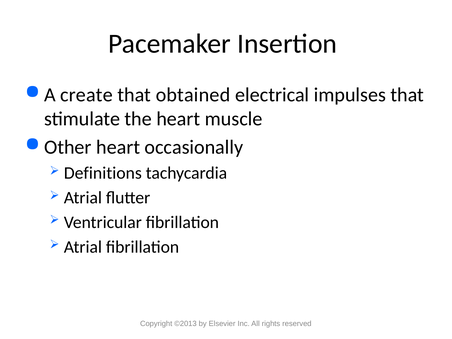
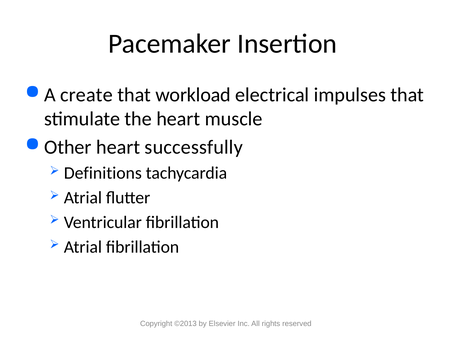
obtained: obtained -> workload (193, 95)
occasionally: occasionally -> successfully (194, 147)
